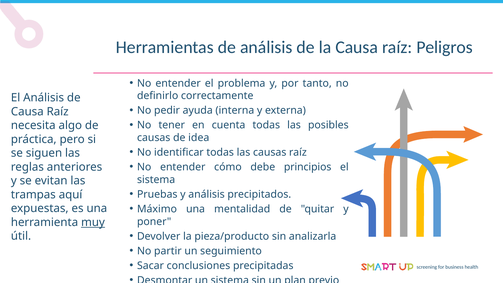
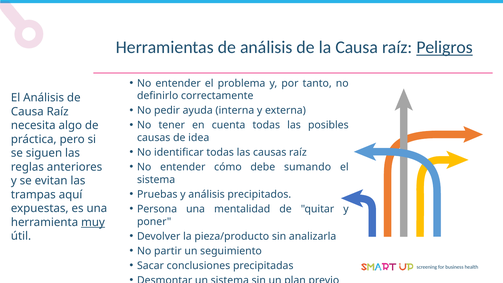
Peligros underline: none -> present (445, 47)
principios: principios -> sumando (308, 167)
Máximo: Máximo -> Persona (157, 209)
